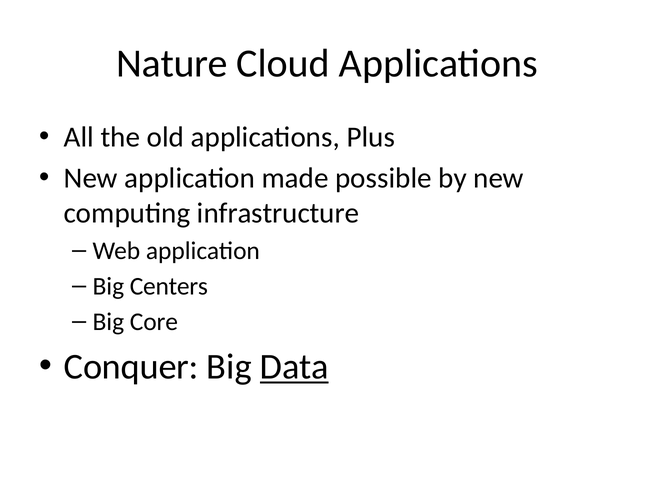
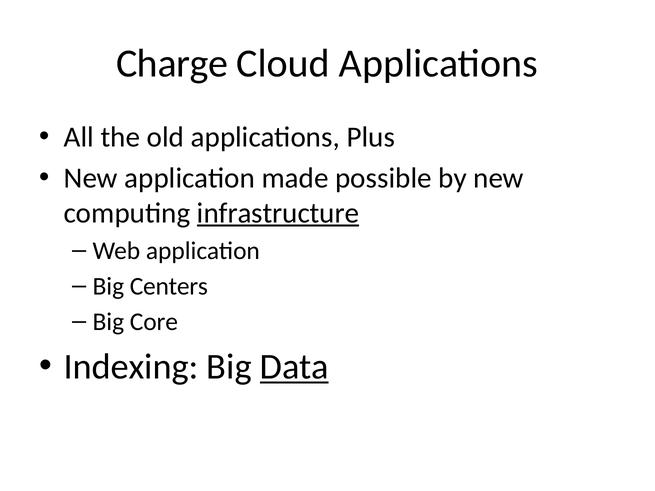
Nature: Nature -> Charge (172, 63)
infrastructure underline: none -> present (278, 213)
Conquer: Conquer -> Indexing (131, 367)
